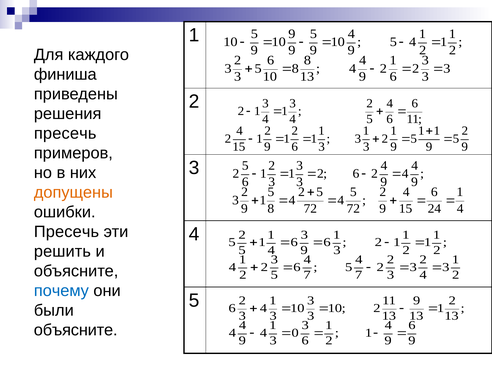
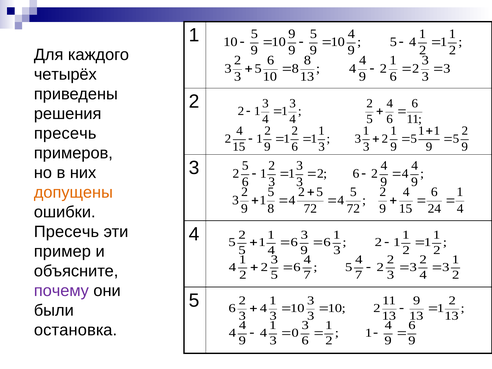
финиша: финиша -> четырёх (65, 74)
решить: решить -> пример (62, 251)
почему colour: blue -> purple (61, 291)
объясните: объясните -> остановка (76, 330)
